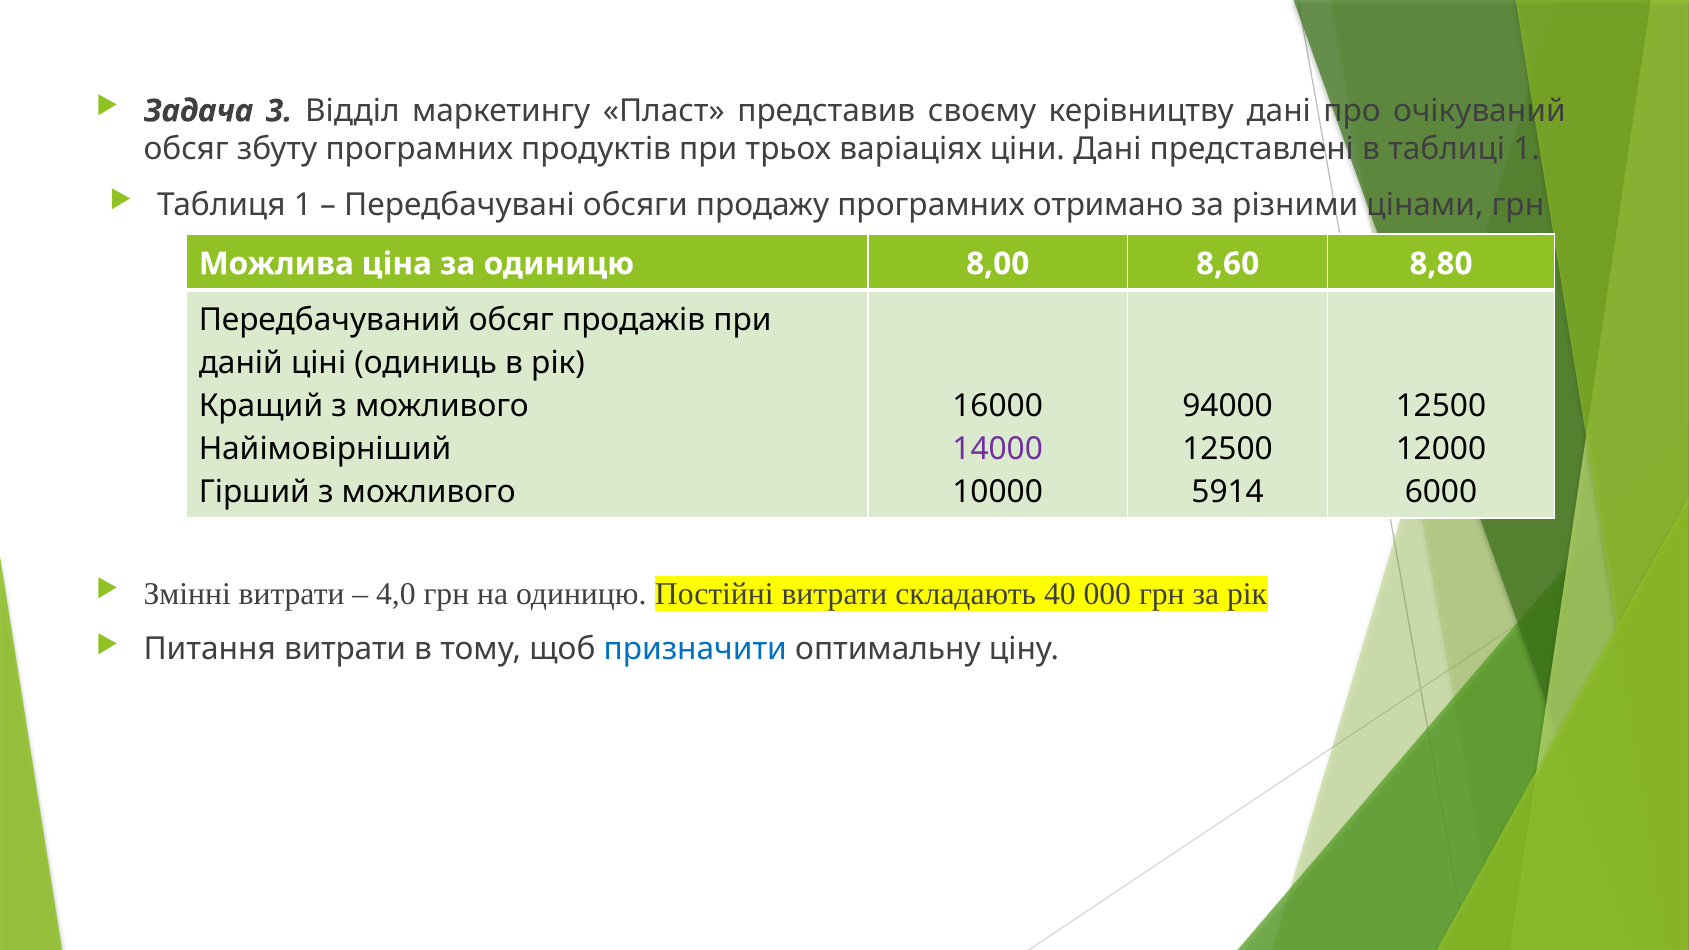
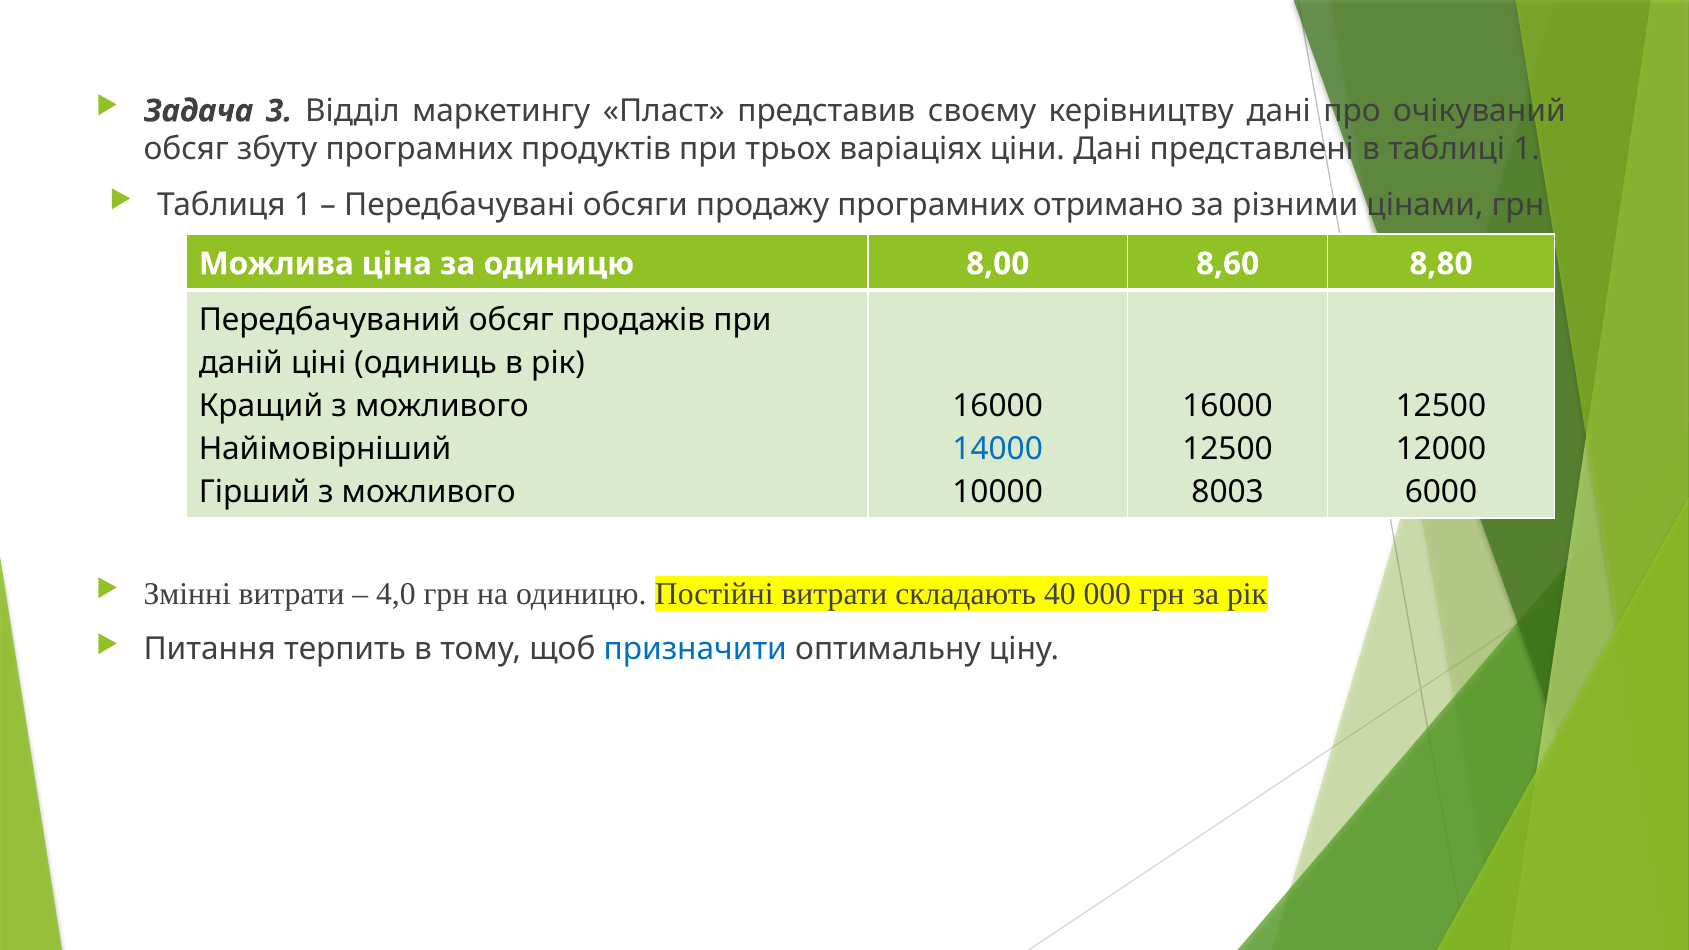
94000: 94000 -> 16000 (1228, 406)
14000 colour: purple -> blue (998, 449)
5914: 5914 -> 8003 (1228, 492)
Питання витрати: витрати -> терпить (345, 649)
